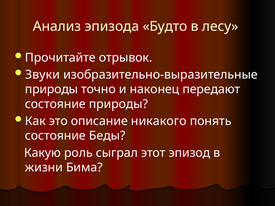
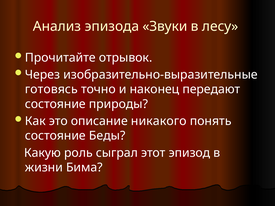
Будто: Будто -> Звуки (165, 26)
Звуки: Звуки -> Через (43, 75)
природы: природы -> готовясь (51, 89)
